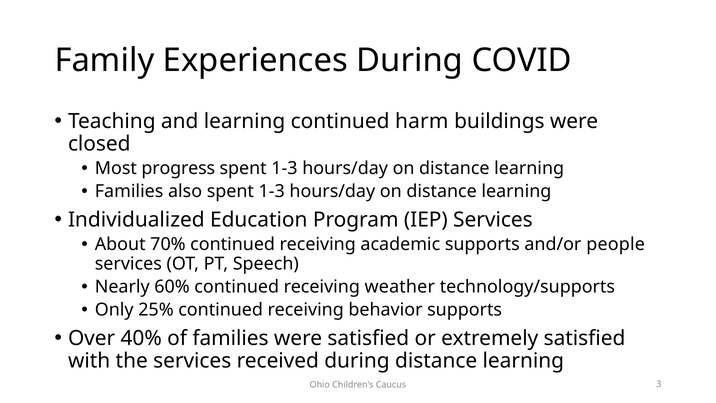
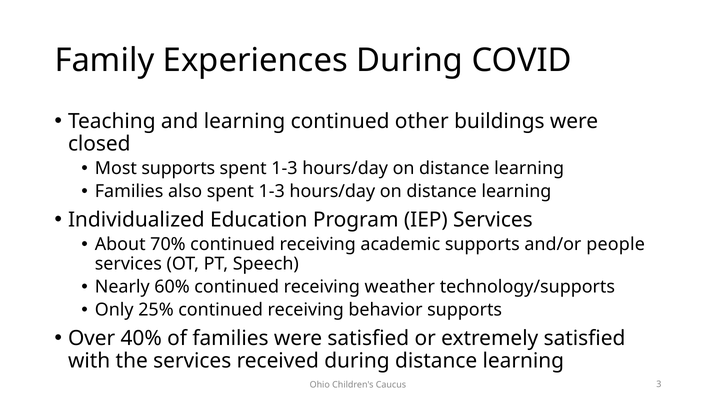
harm: harm -> other (422, 121)
Most progress: progress -> supports (178, 168)
